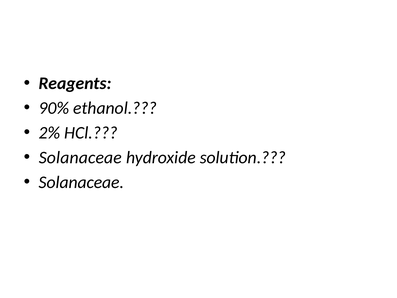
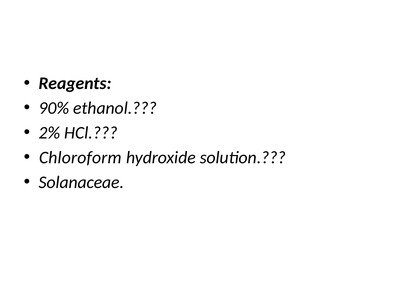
Solanaceae: Solanaceae -> Chloroform (80, 157)
